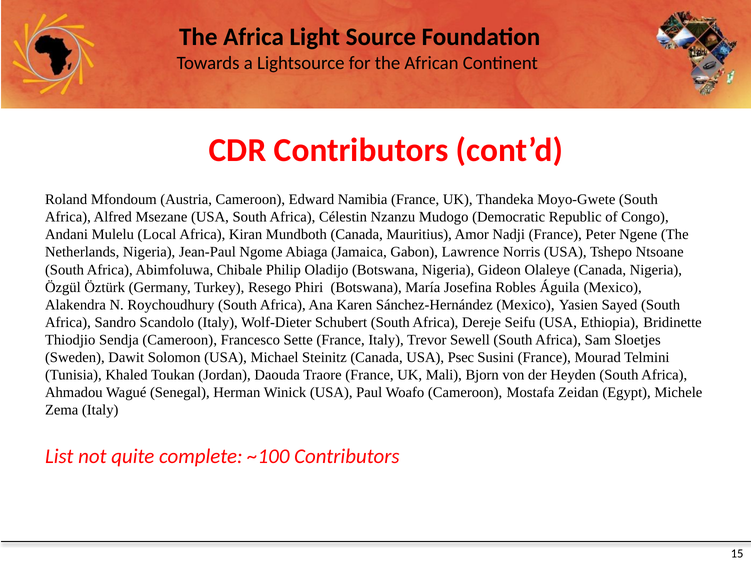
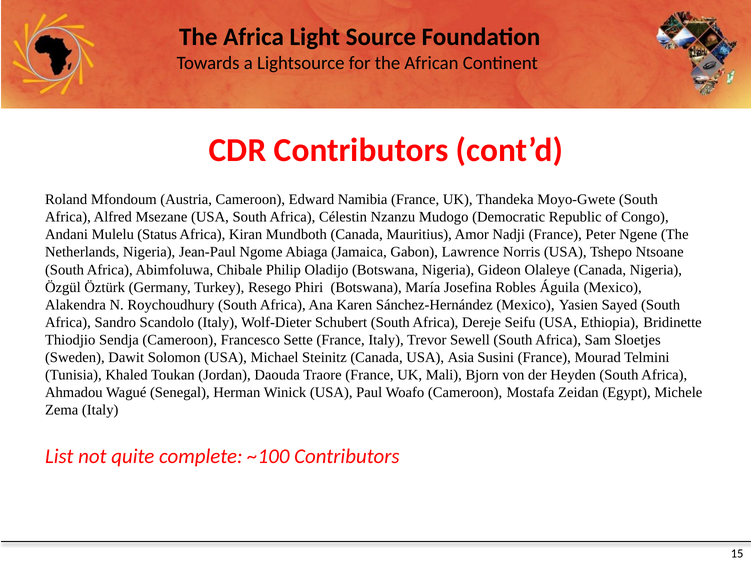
Local: Local -> Status (157, 234)
Psec: Psec -> Asia (461, 357)
